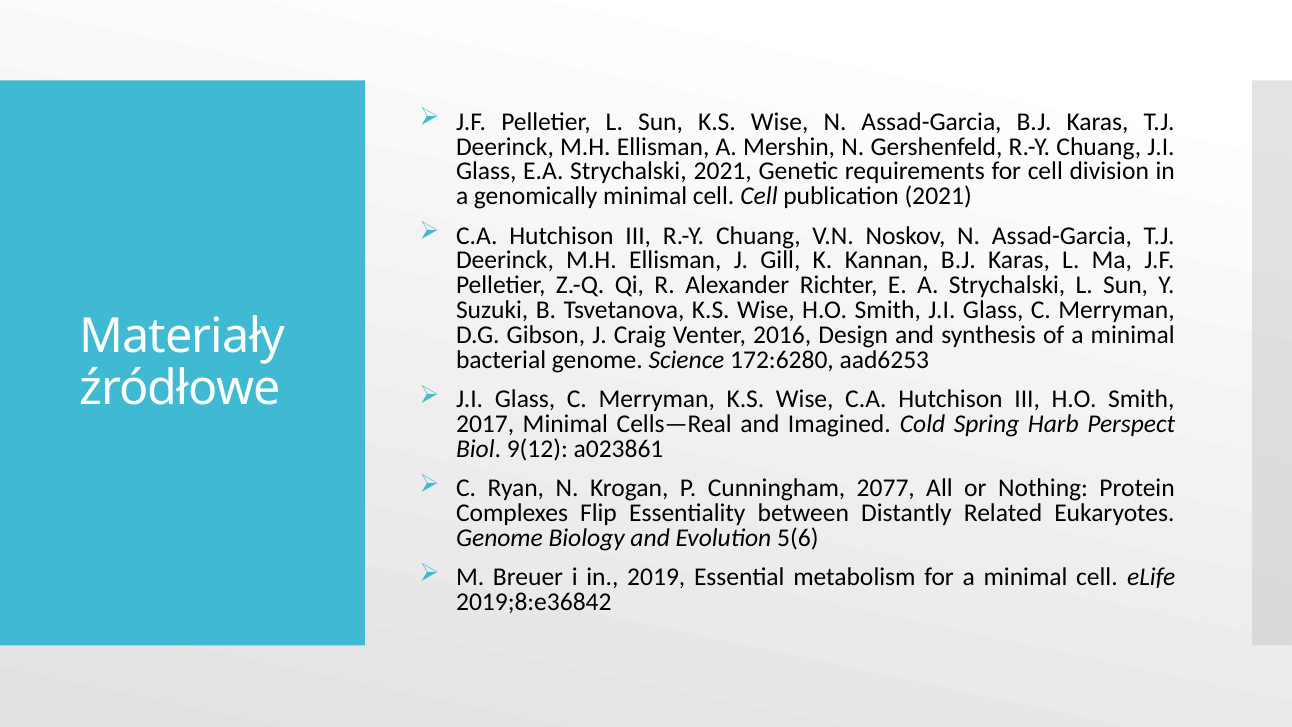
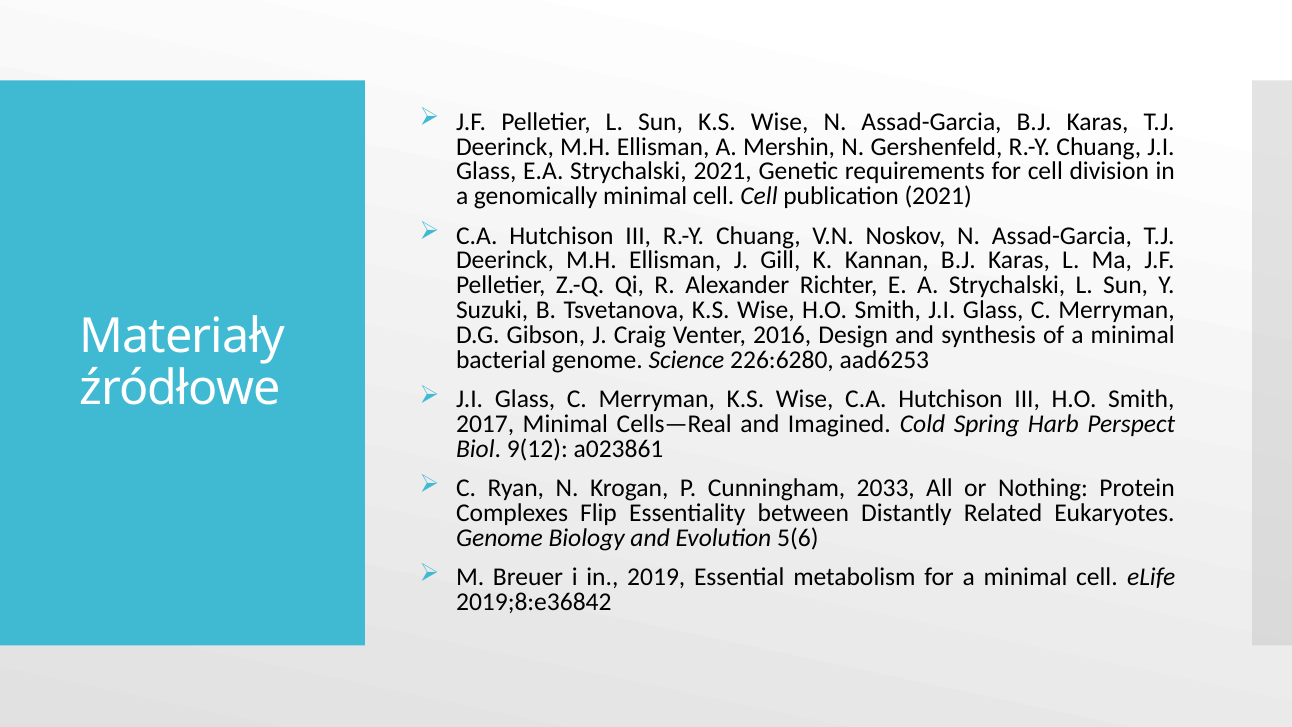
172:6280: 172:6280 -> 226:6280 (782, 360)
2077: 2077 -> 2033 (886, 488)
